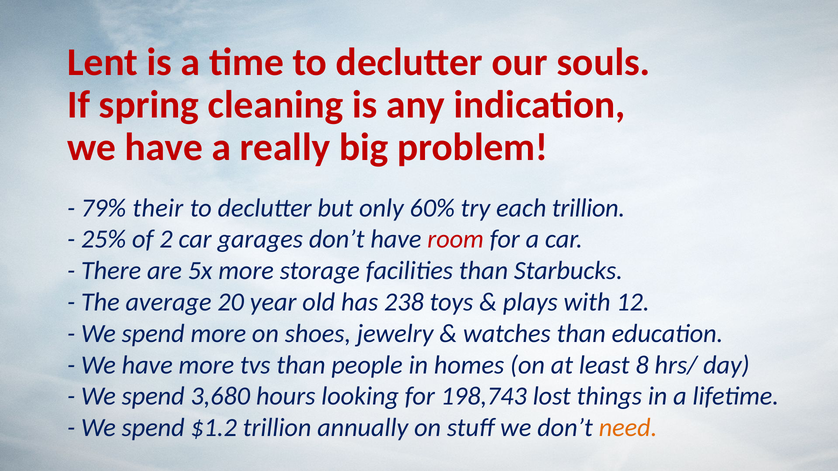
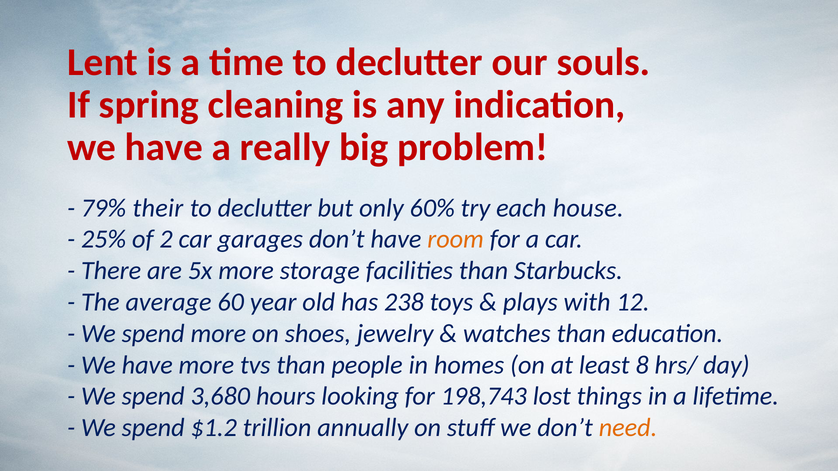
each trillion: trillion -> house (588, 208)
room colour: red -> orange (456, 240)
20: 20 -> 60 (231, 302)
